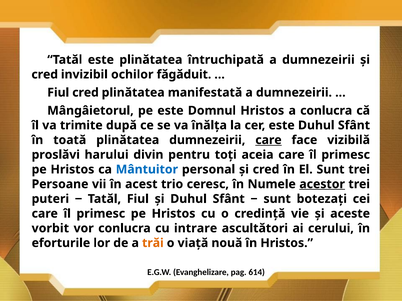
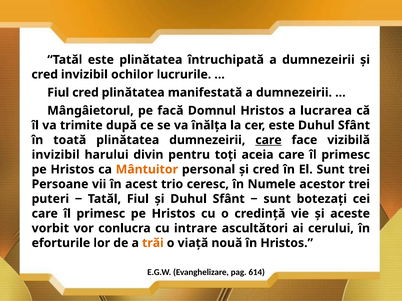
făgăduit: făgăduit -> lucrurile (184, 75)
pe este: este -> facă (170, 111)
a conlucra: conlucra -> lucrarea (326, 111)
proslăvi: proslăvi -> invizibil (56, 155)
Mântuitor colour: blue -> orange (147, 170)
acestor underline: present -> none (322, 184)
